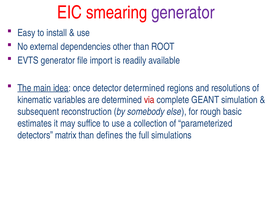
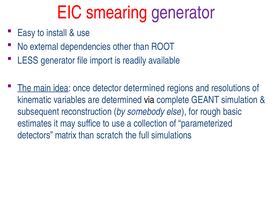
EVTS: EVTS -> LESS (28, 60)
via colour: red -> black (149, 100)
defines: defines -> scratch (110, 135)
